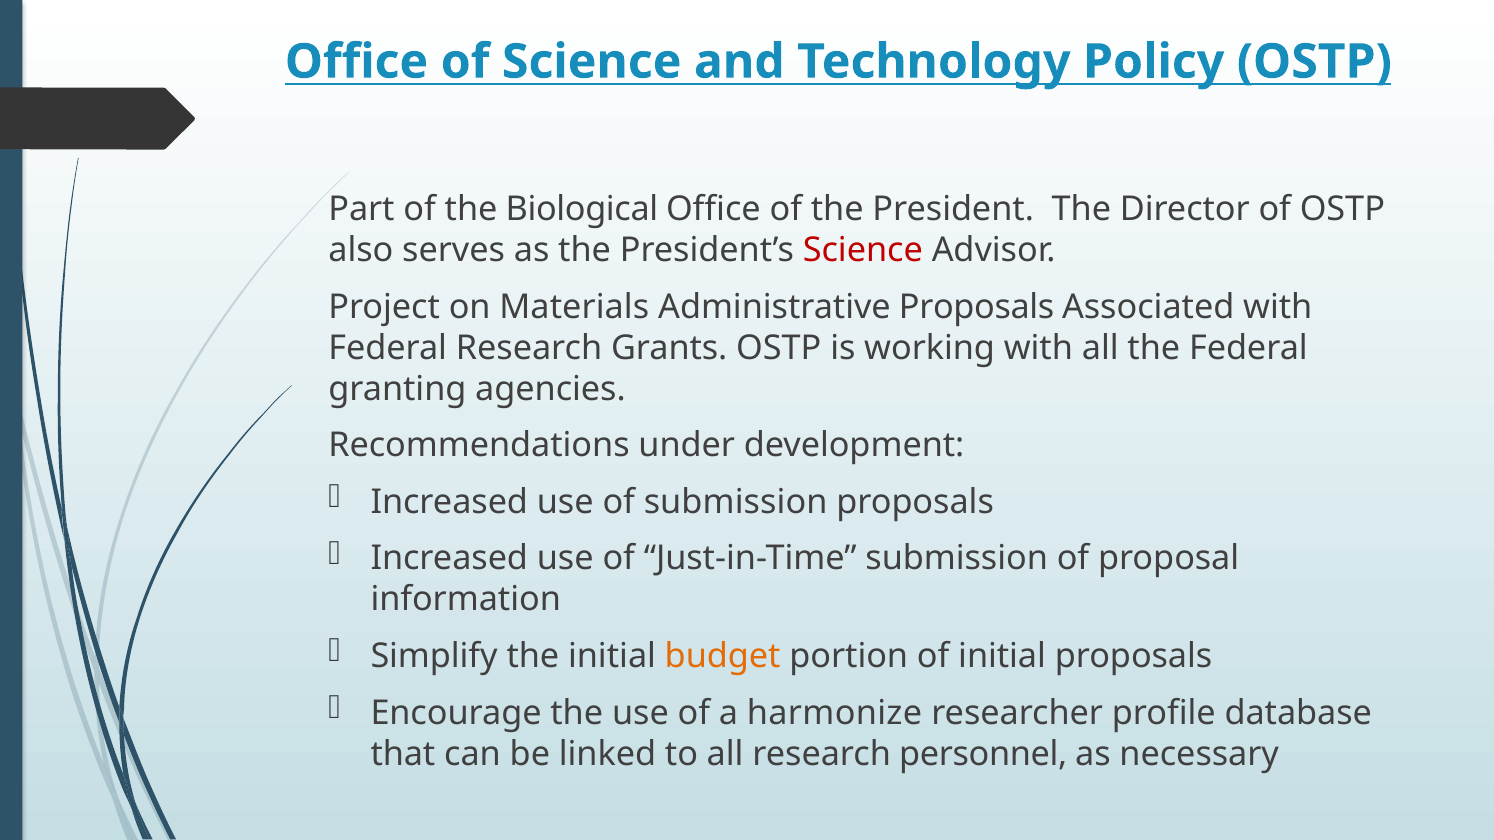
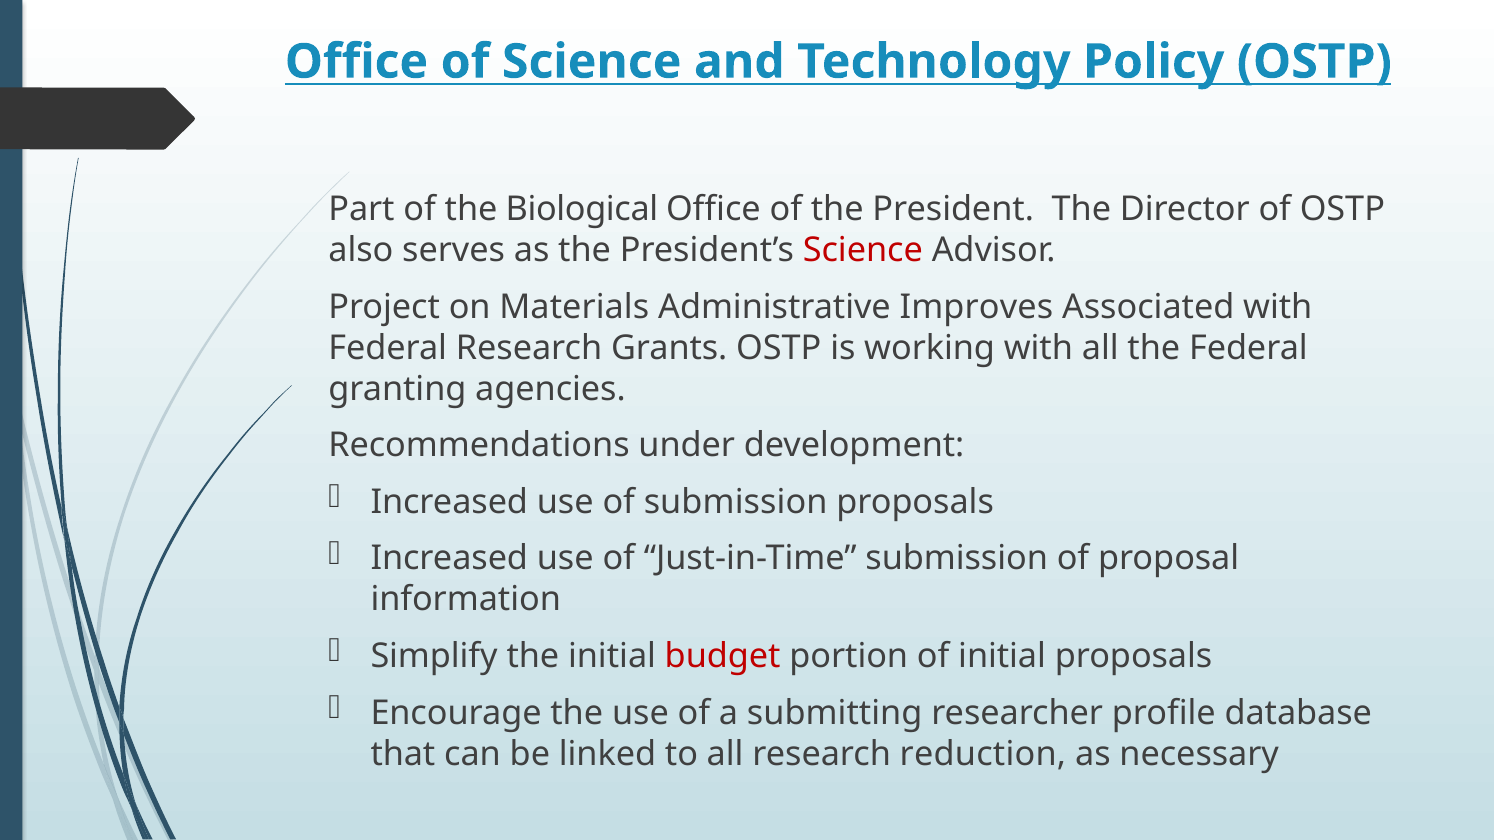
Administrative Proposals: Proposals -> Improves (976, 307)
budget colour: orange -> red (723, 656)
harmonize: harmonize -> submitting (835, 713)
personnel: personnel -> reduction (983, 754)
